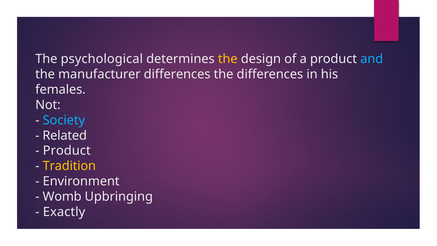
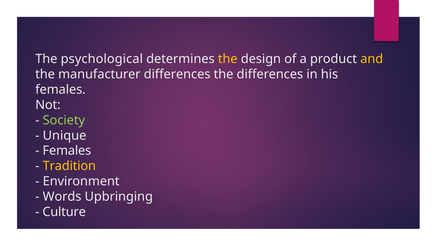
and colour: light blue -> yellow (372, 59)
Society colour: light blue -> light green (64, 120)
Related: Related -> Unique (65, 135)
Product: Product -> Females (67, 151)
Womb: Womb -> Words (62, 197)
Exactly: Exactly -> Culture (64, 212)
